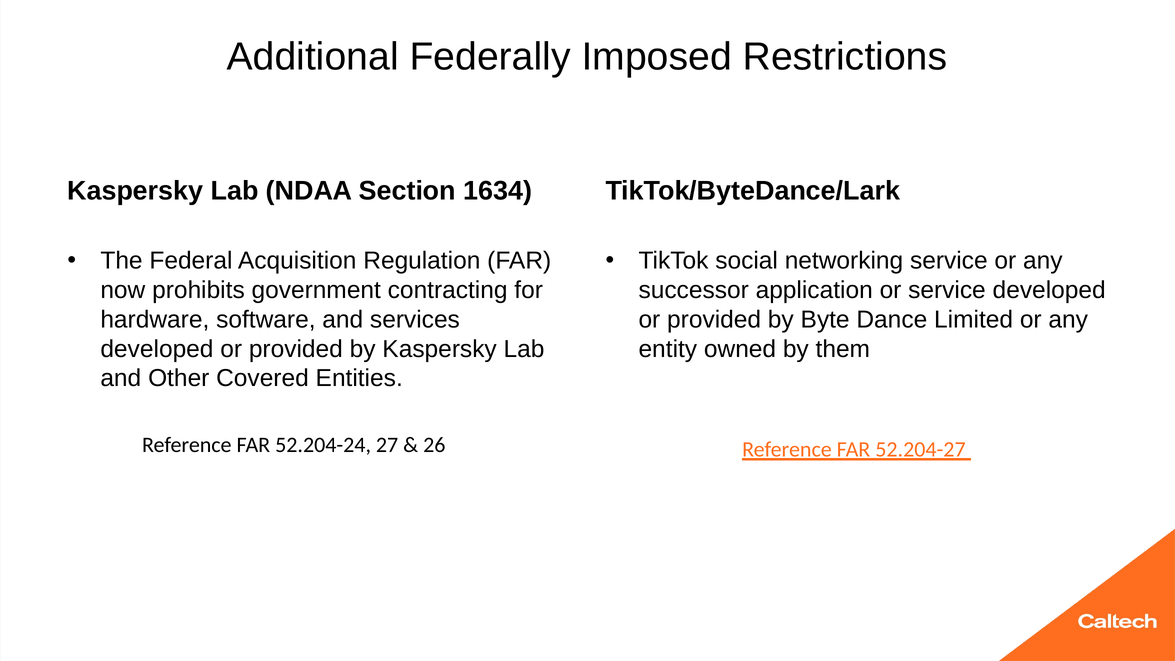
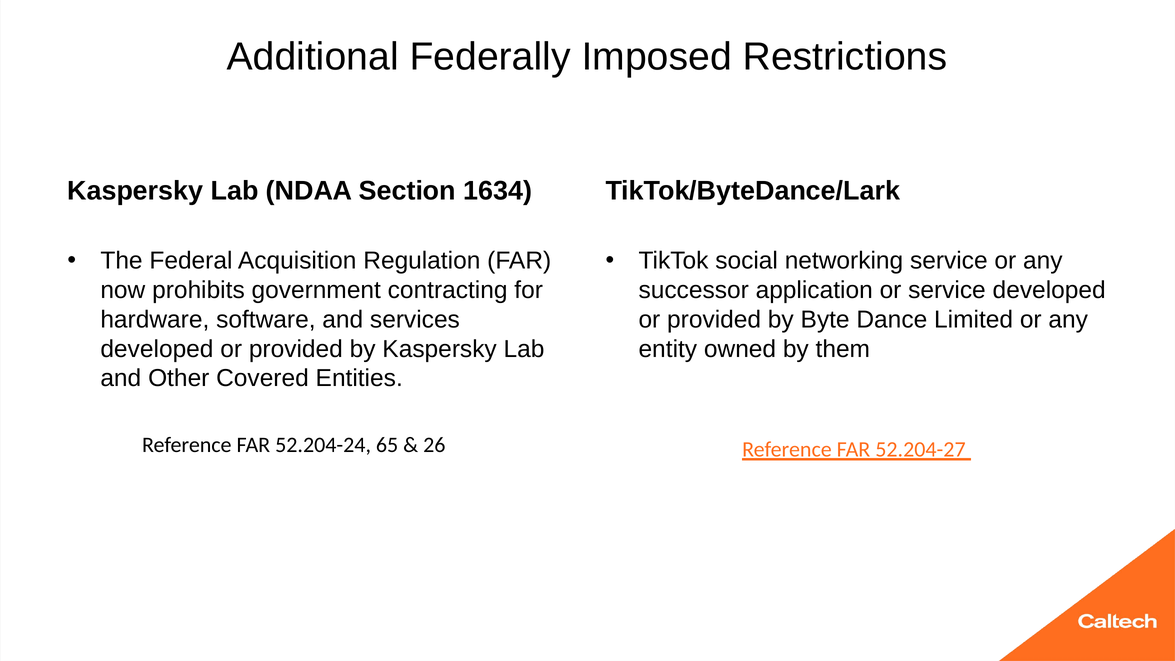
27: 27 -> 65 (387, 445)
